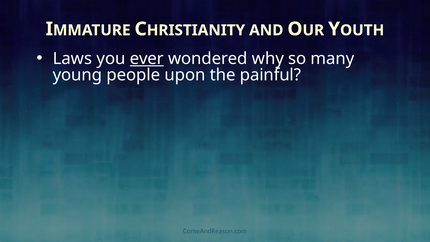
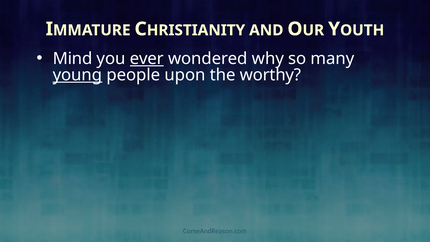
Laws: Laws -> Mind (73, 59)
young underline: none -> present (77, 75)
painful: painful -> worthy (270, 75)
